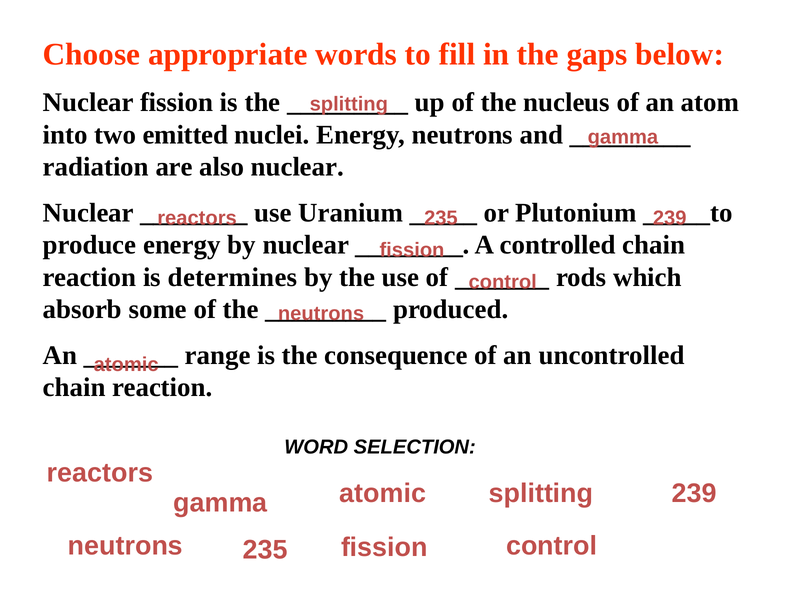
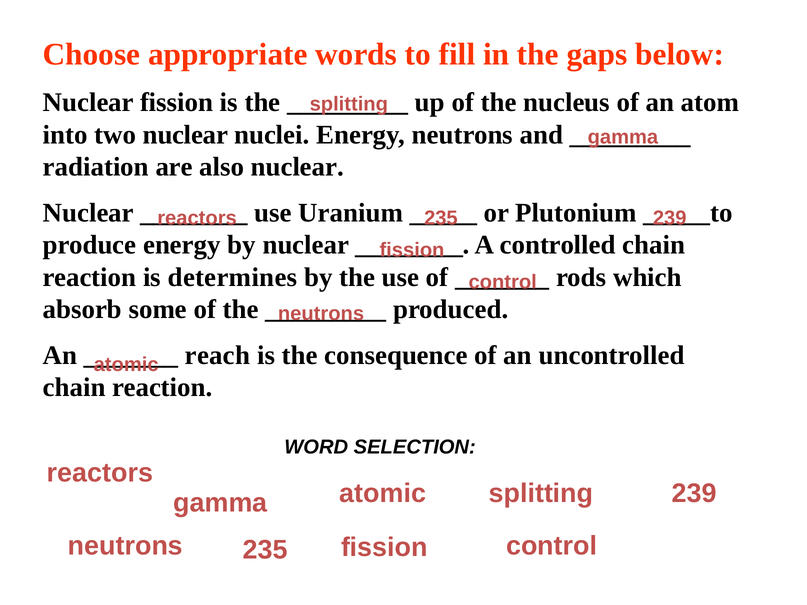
two emitted: emitted -> nuclear (185, 135)
range: range -> reach (217, 355)
